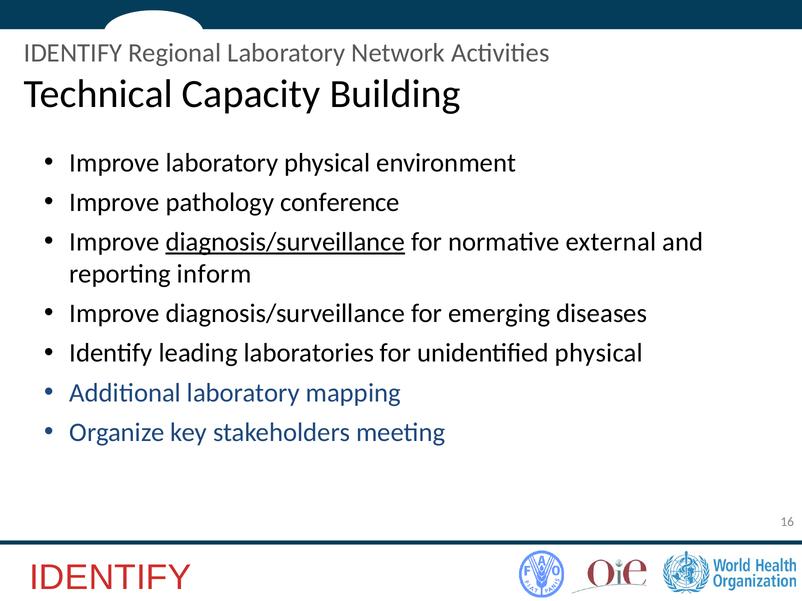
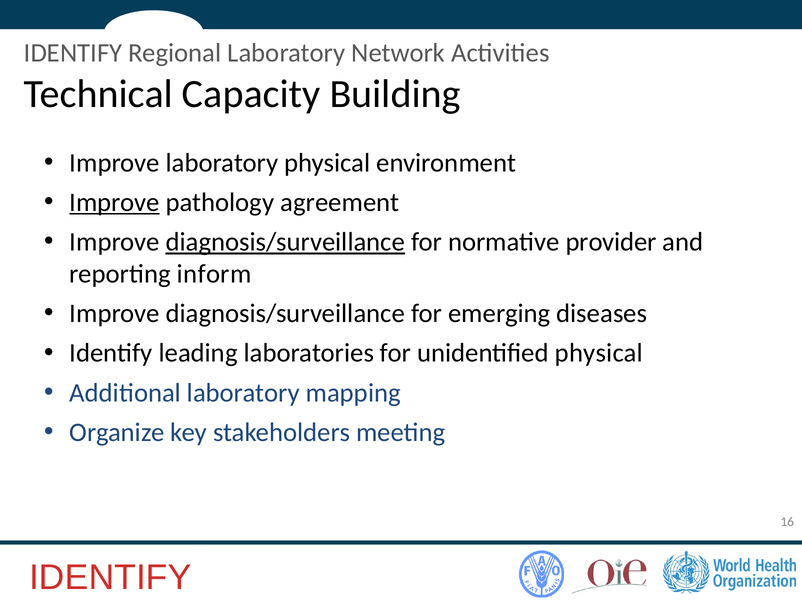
Improve underline: none -> present (115, 203)
conference: conference -> agreement (340, 203)
external: external -> provider (611, 242)
